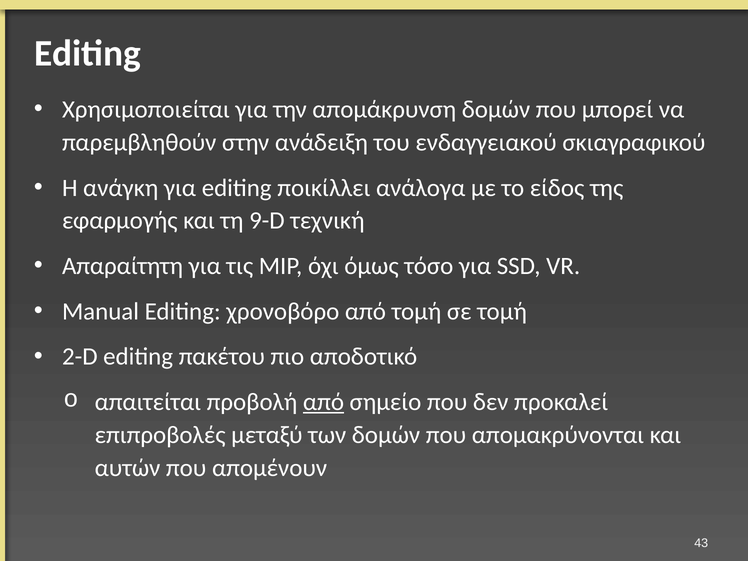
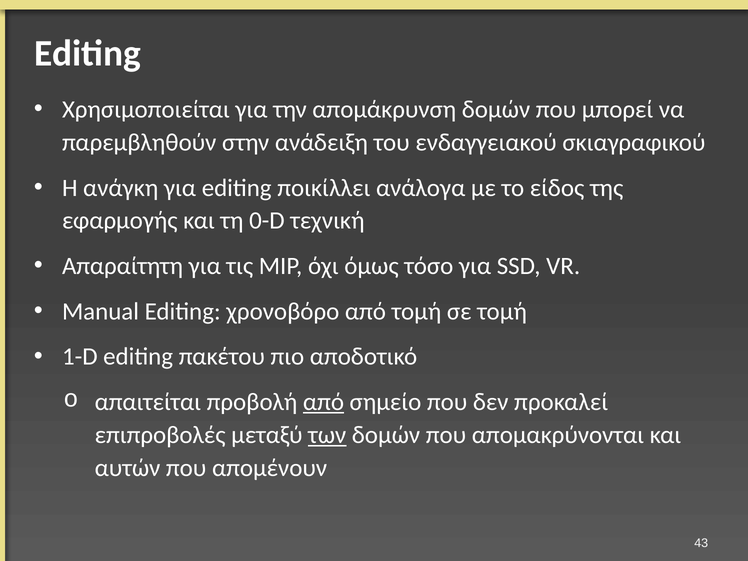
9-D: 9-D -> 0-D (267, 221)
2-D: 2-D -> 1-D (80, 357)
των underline: none -> present (327, 435)
